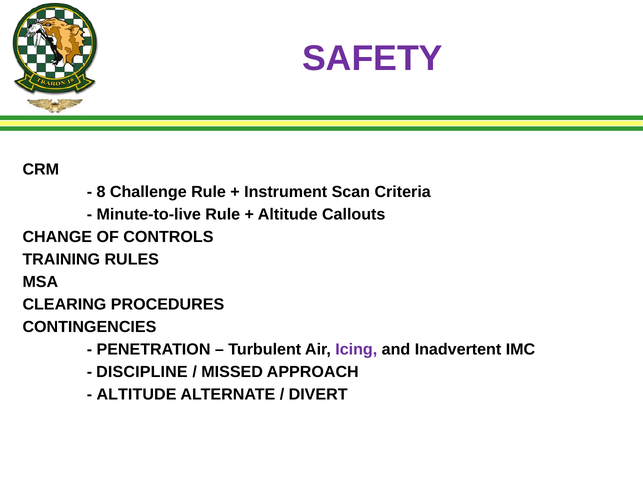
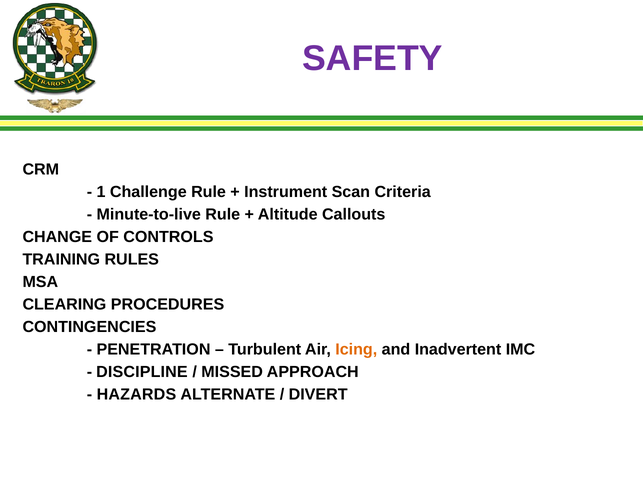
8: 8 -> 1 (101, 192)
Icing colour: purple -> orange (356, 349)
ALTITUDE: ALTITUDE -> HAZARDS (136, 394)
